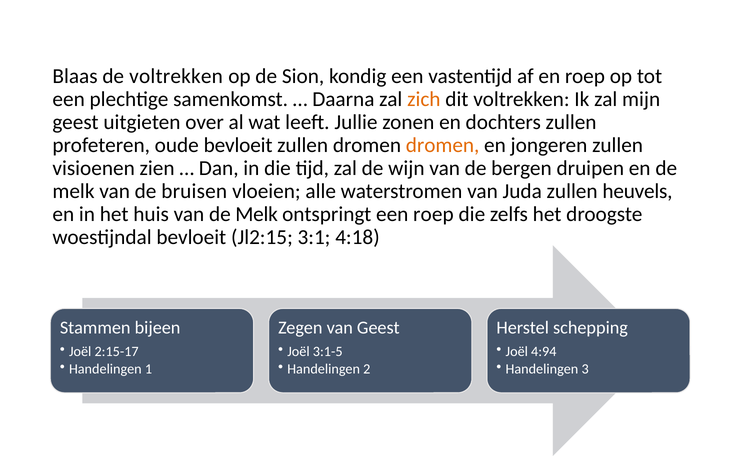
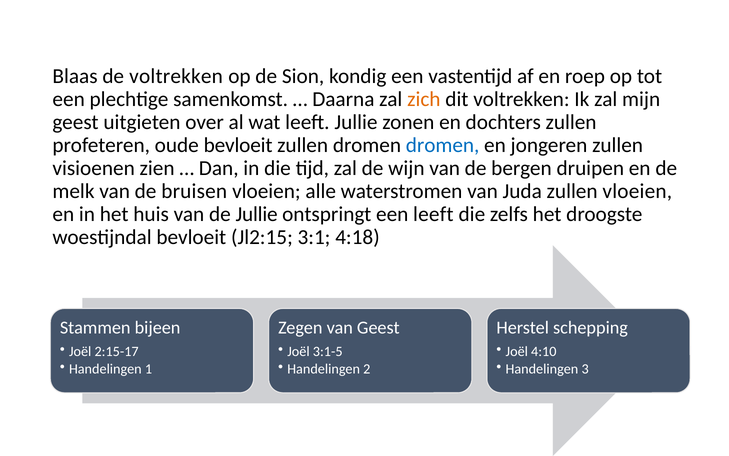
dromen colour: orange -> blue (443, 145)
zullen heuvels: heuvels -> vloeien (637, 191)
van de Melk: Melk -> Jullie (257, 214)
een roep: roep -> leeft (433, 214)
4:94: 4:94 -> 4:10 (544, 351)
